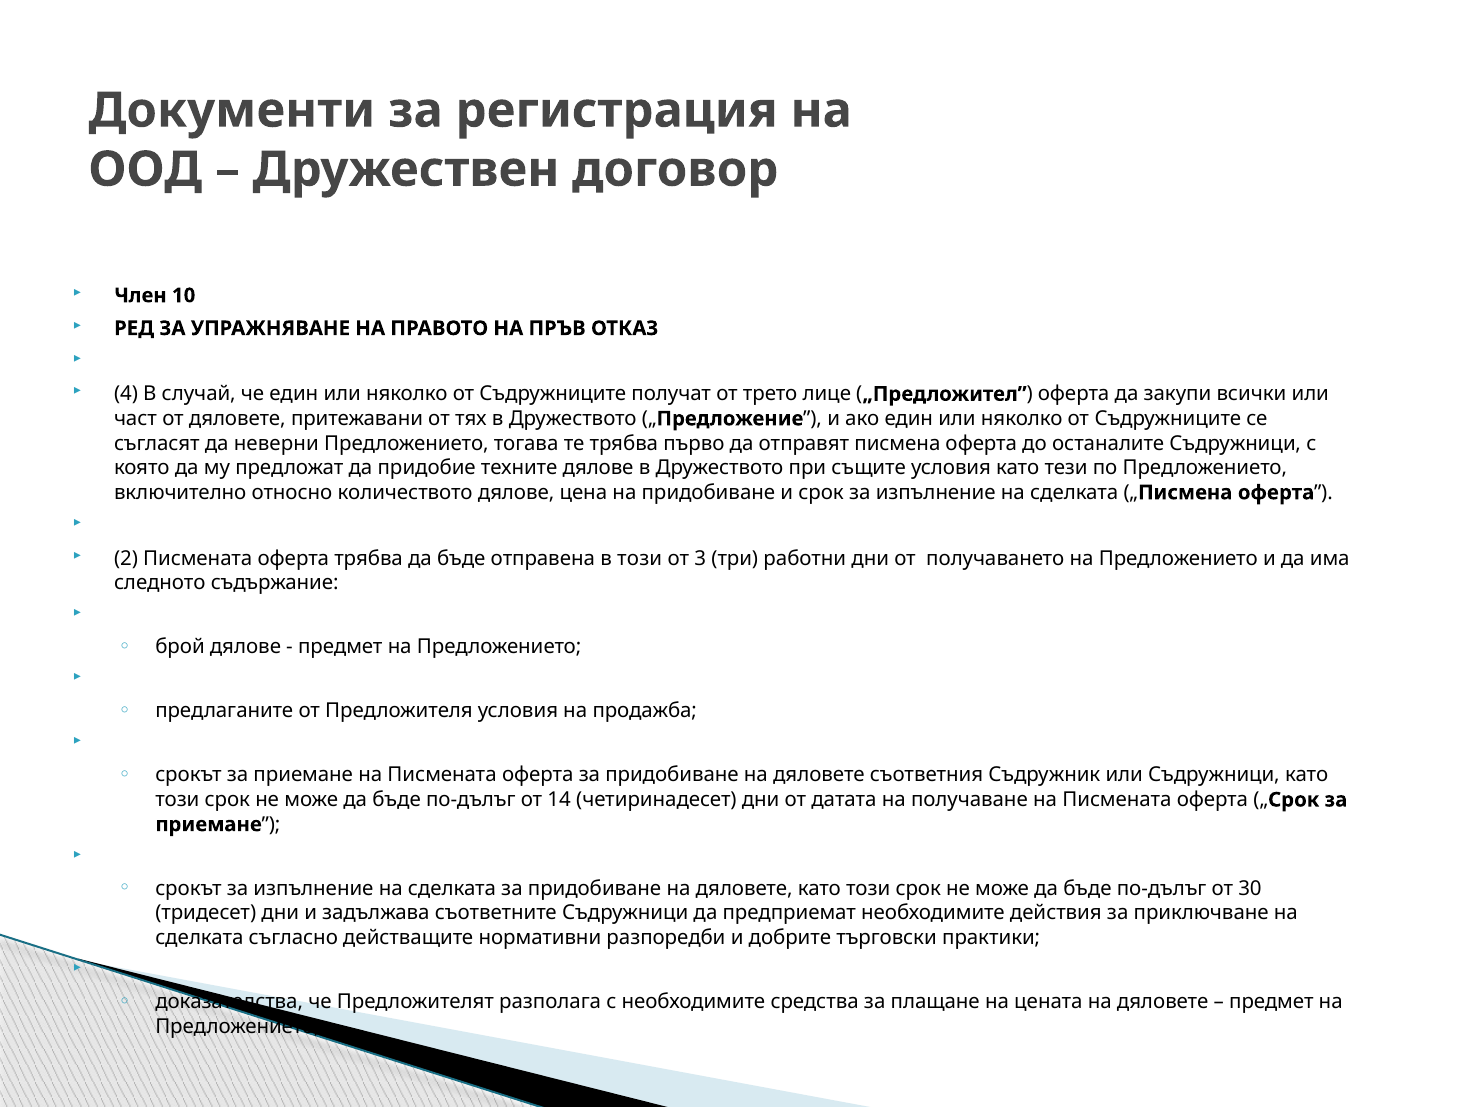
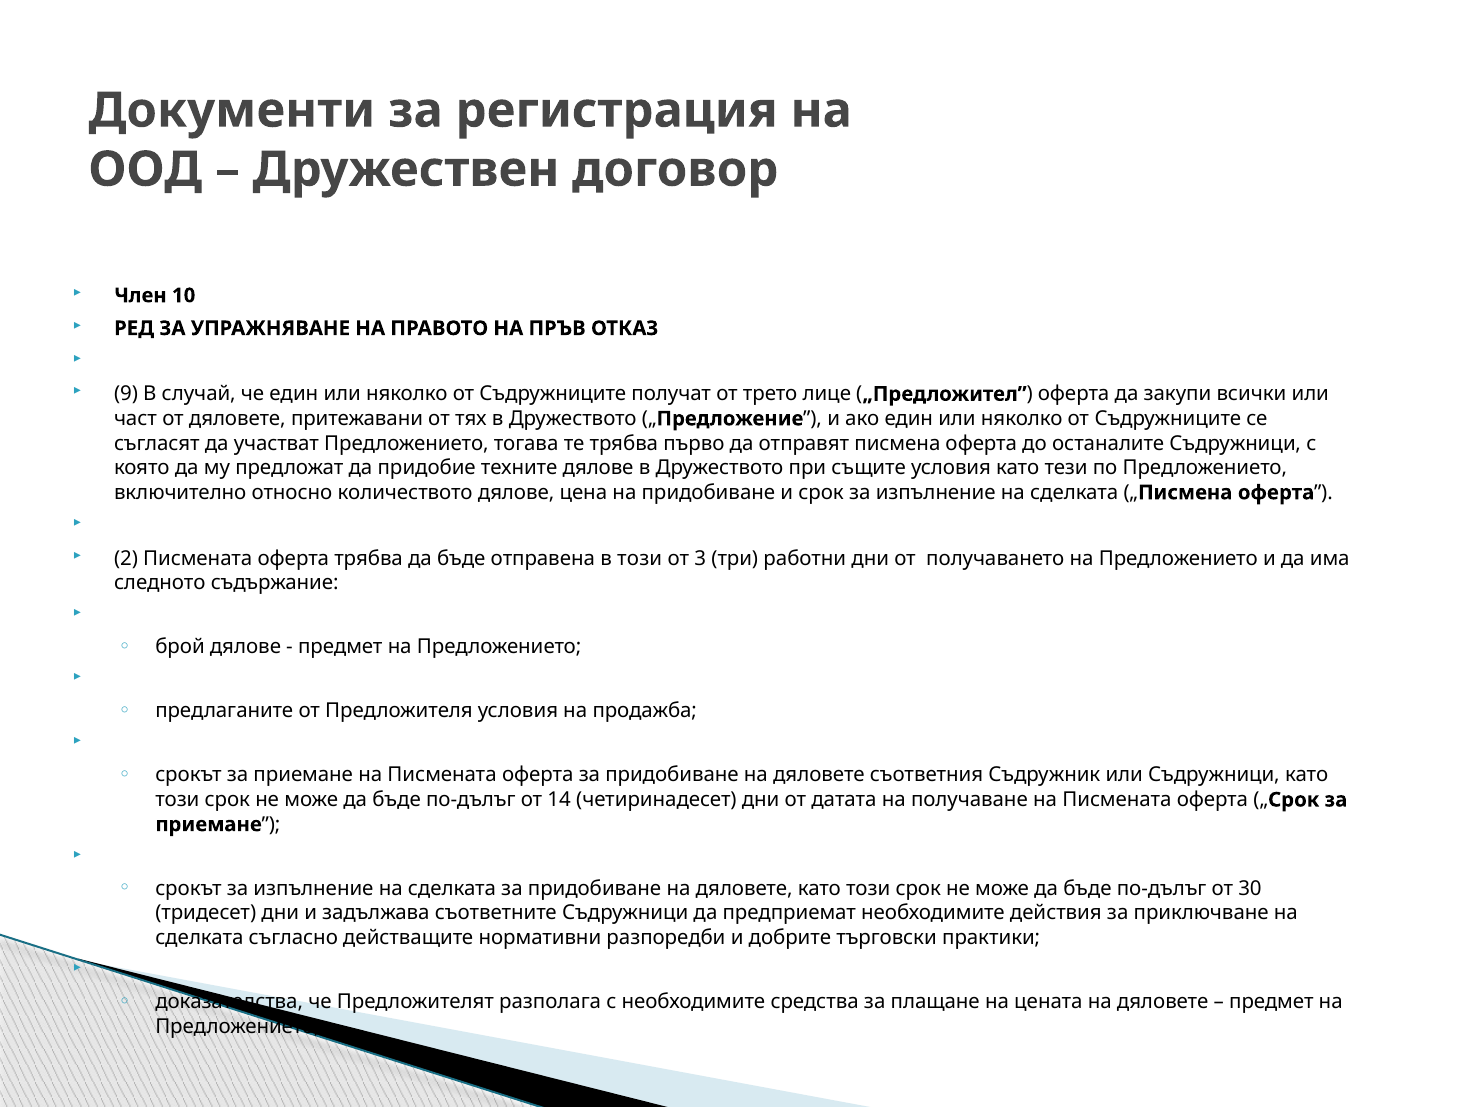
4: 4 -> 9 (126, 394)
неверни: неверни -> участват (276, 443)
